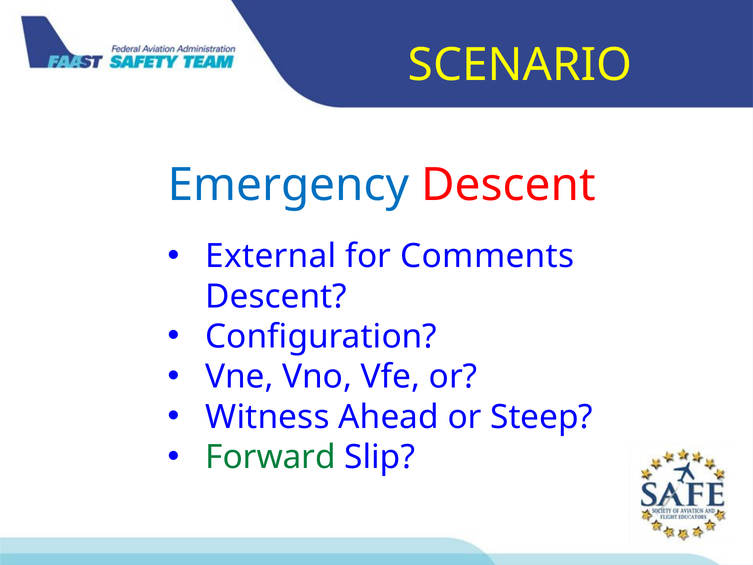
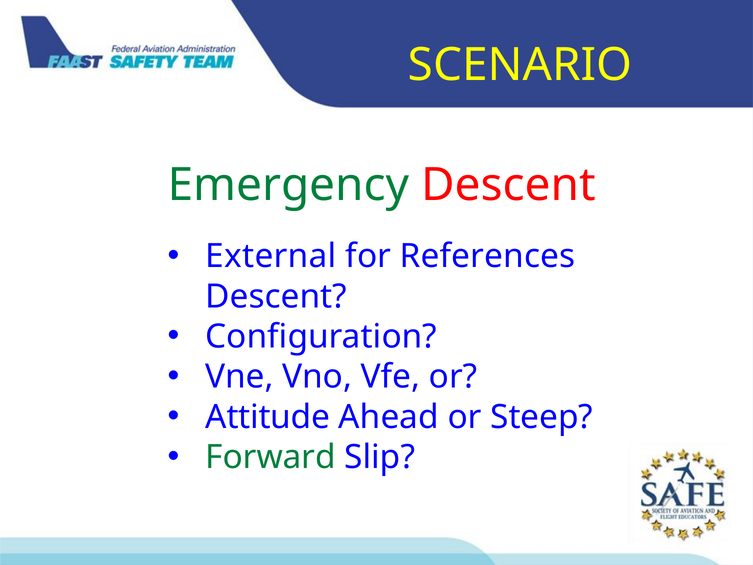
Emergency colour: blue -> green (288, 185)
Comments: Comments -> References (488, 256)
Witness: Witness -> Attitude (268, 417)
